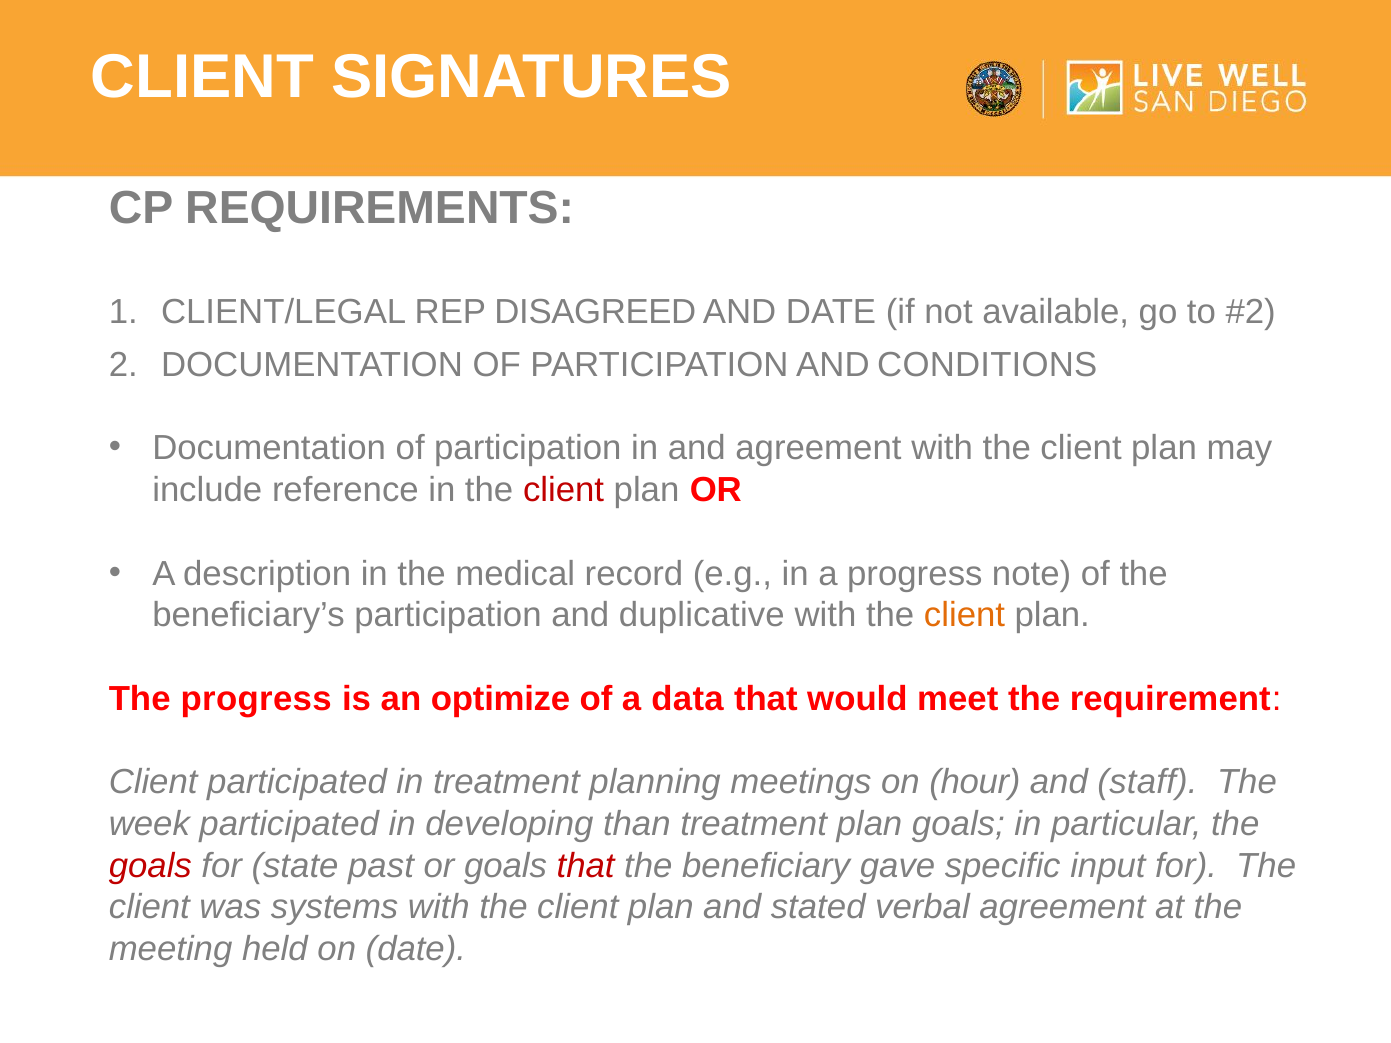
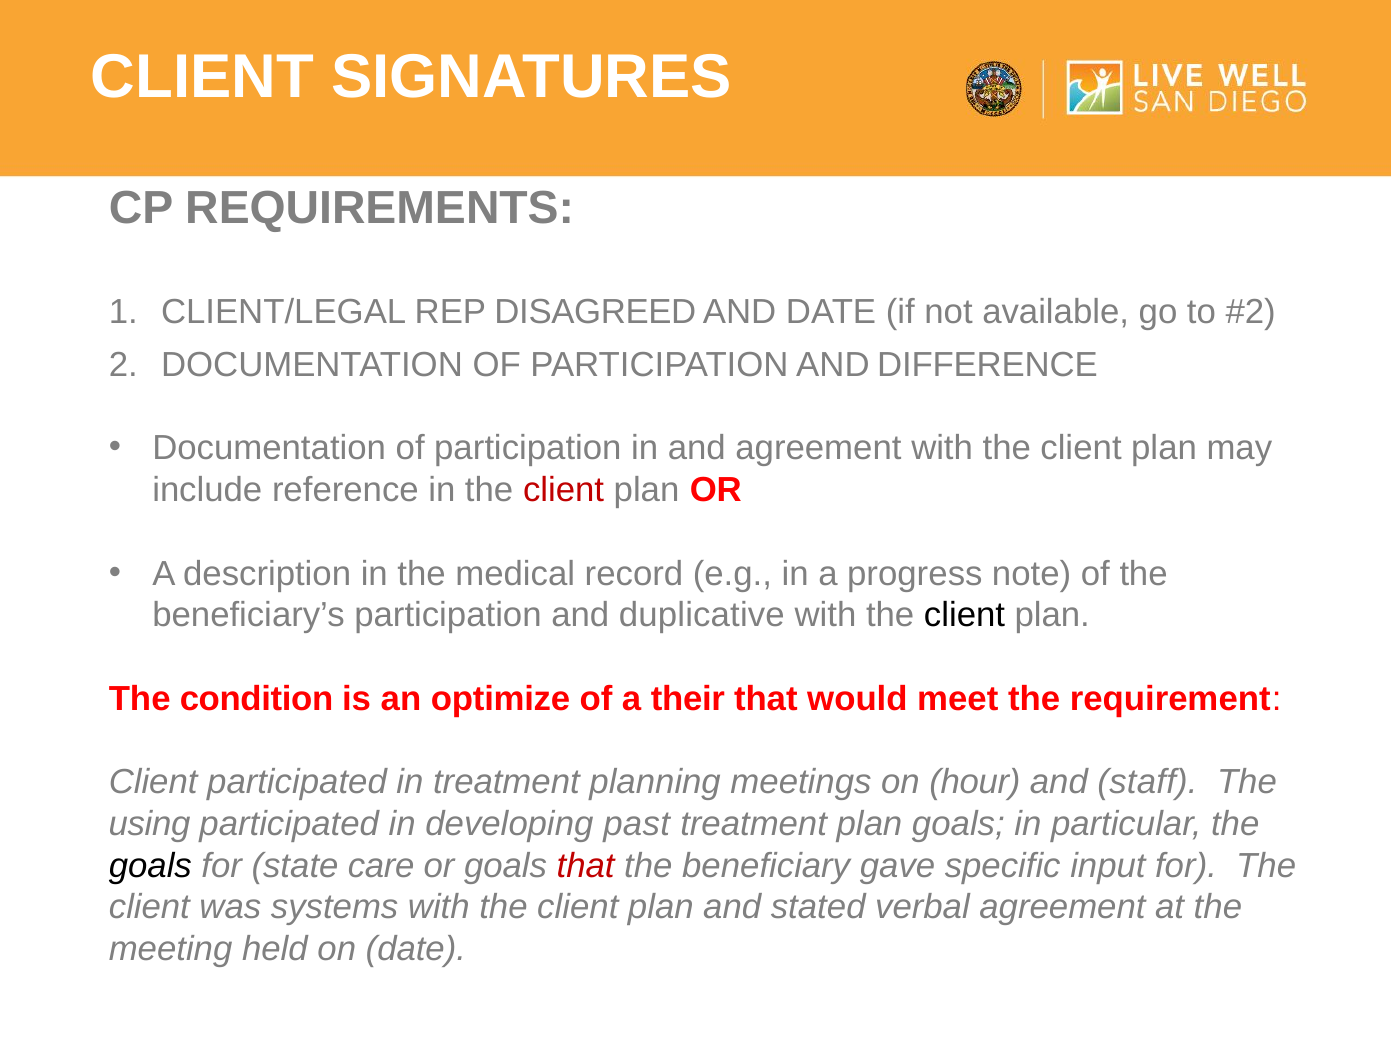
CONDITIONS: CONDITIONS -> DIFFERENCE (987, 365)
client colour: orange -> black (964, 615)
The progress: progress -> condition (256, 699)
data: data -> their (688, 699)
week: week -> using (150, 824)
than: than -> past (637, 824)
goals colour: red -> black (150, 866)
past: past -> care (381, 866)
